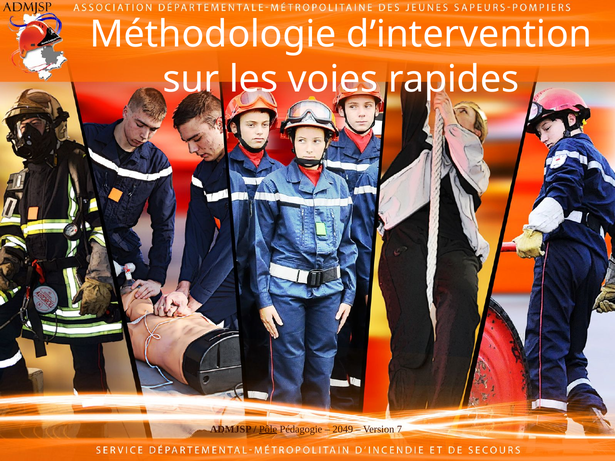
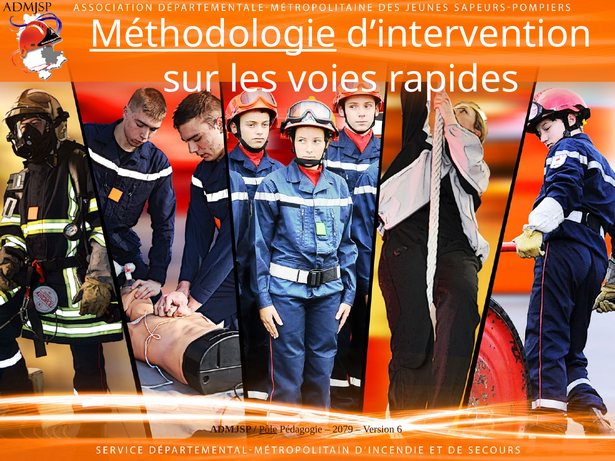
Méthodologie underline: none -> present (213, 34)
2049: 2049 -> 2079 (343, 429)
7: 7 -> 6 (399, 429)
